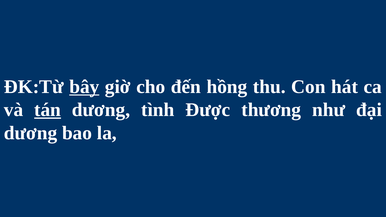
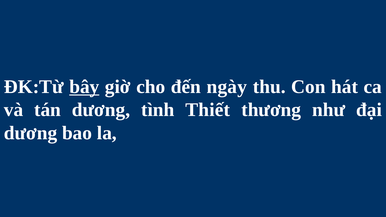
hồng: hồng -> ngày (227, 87)
tán underline: present -> none (48, 110)
Được: Được -> Thiết (208, 110)
